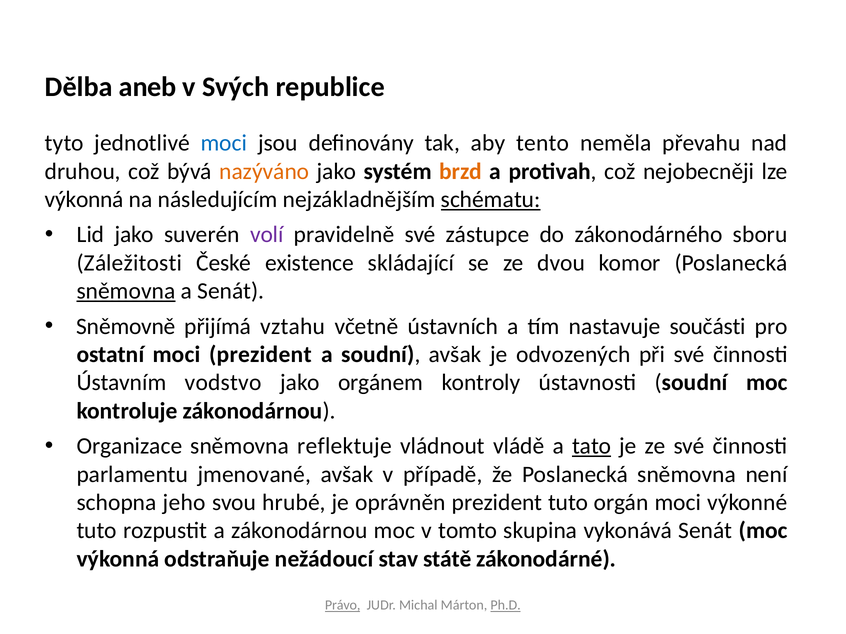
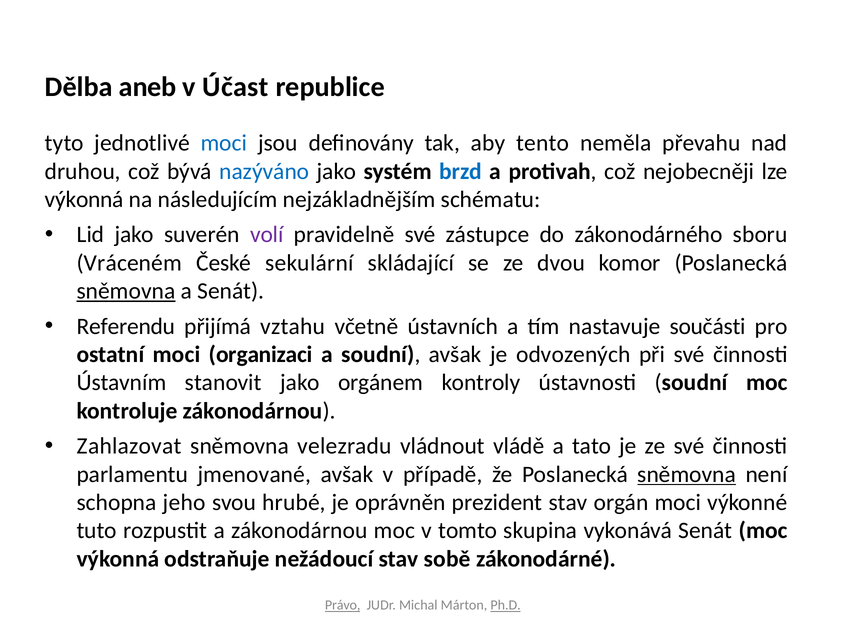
Svých: Svých -> Účast (236, 87)
nazýváno colour: orange -> blue (264, 171)
brzd colour: orange -> blue (461, 171)
schématu underline: present -> none (491, 200)
Záležitosti: Záležitosti -> Vráceném (129, 263)
existence: existence -> sekulární (309, 263)
Sněmovně: Sněmovně -> Referendu (126, 327)
moci prezident: prezident -> organizaci (261, 355)
vodstvo: vodstvo -> stanovit (223, 383)
Organizace: Organizace -> Zahlazovat (129, 447)
reflektuje: reflektuje -> velezradu (345, 447)
tato underline: present -> none (592, 447)
sněmovna underline: none -> present (687, 475)
prezident tuto: tuto -> stav (568, 503)
státě: státě -> sobě (447, 559)
